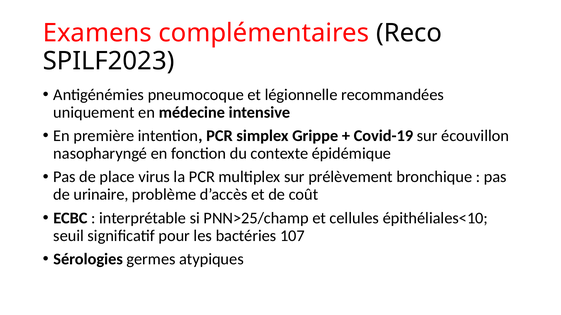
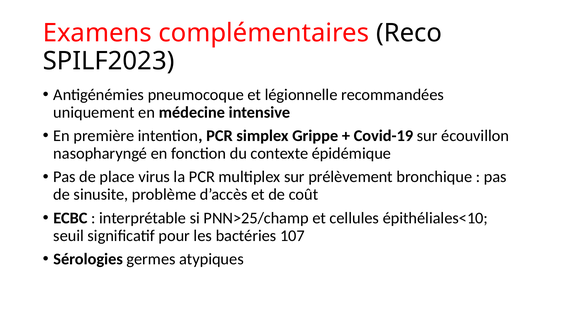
urinaire: urinaire -> sinusite (101, 195)
